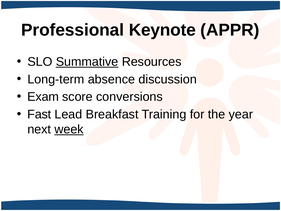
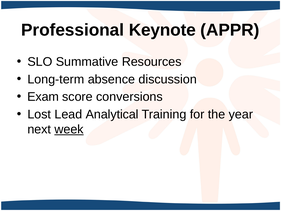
Summative underline: present -> none (87, 62)
Fast: Fast -> Lost (39, 114)
Breakfast: Breakfast -> Analytical (112, 114)
